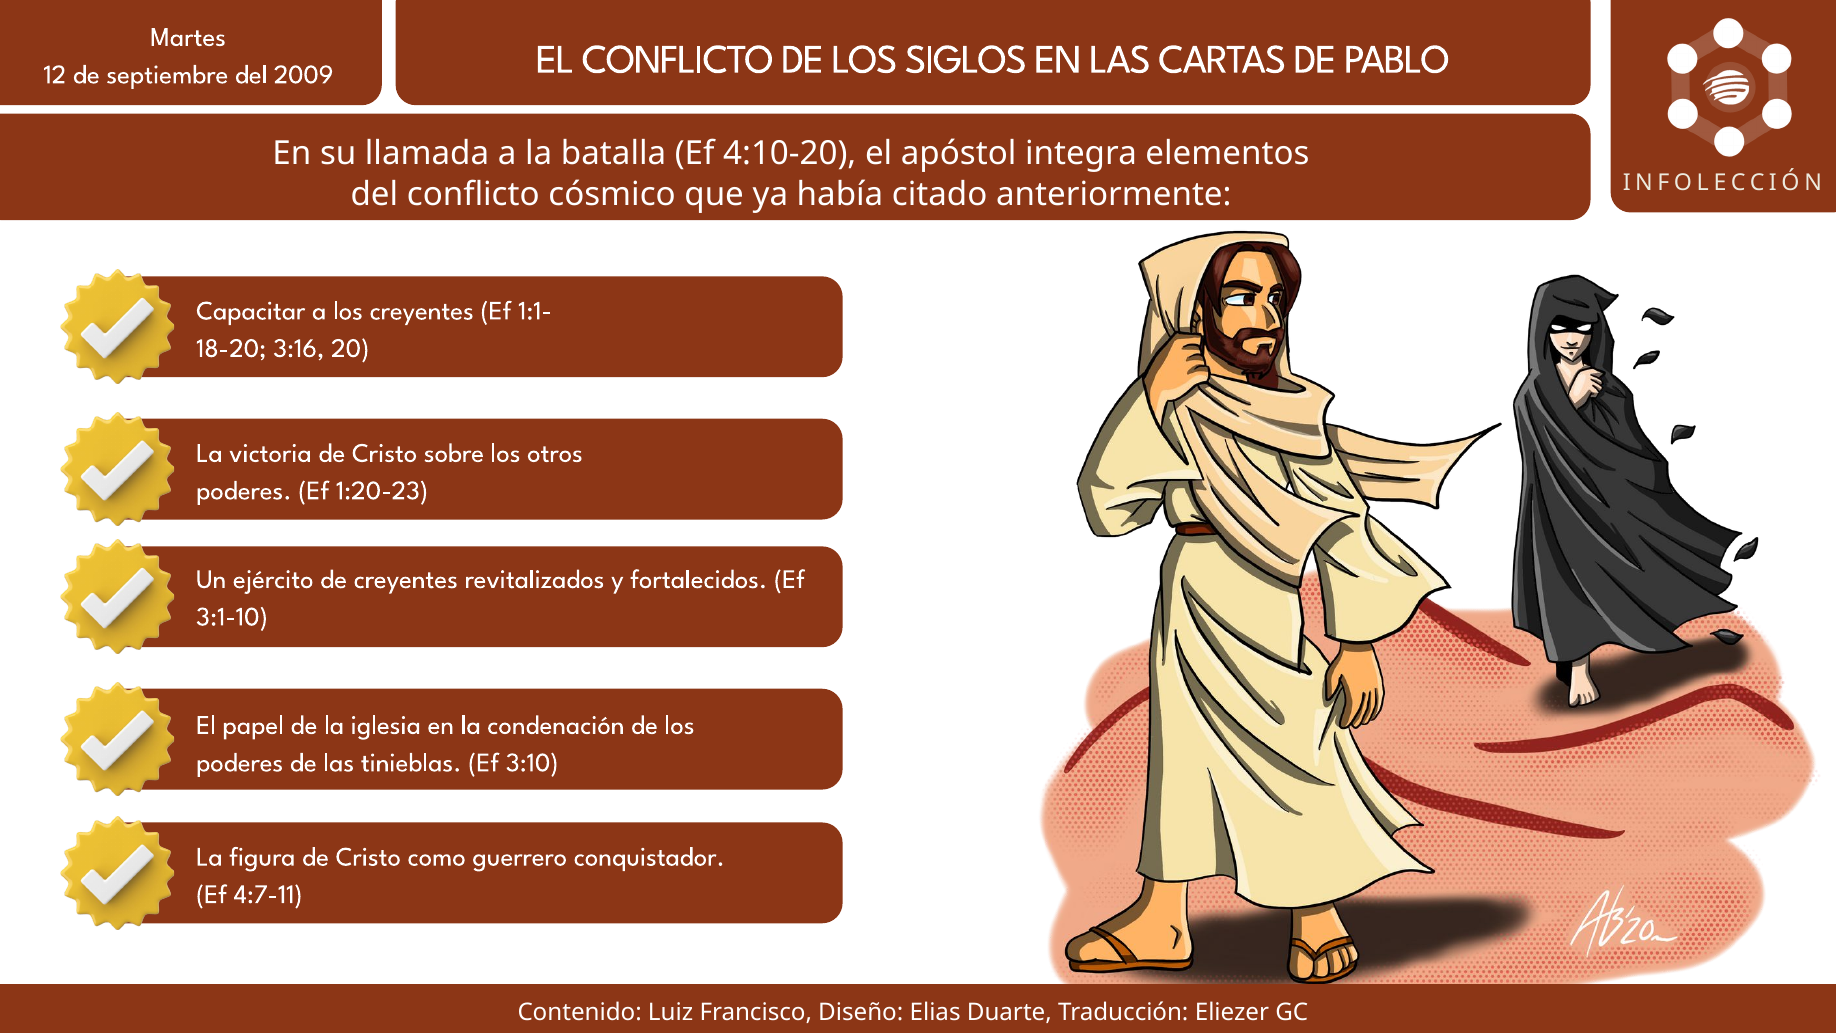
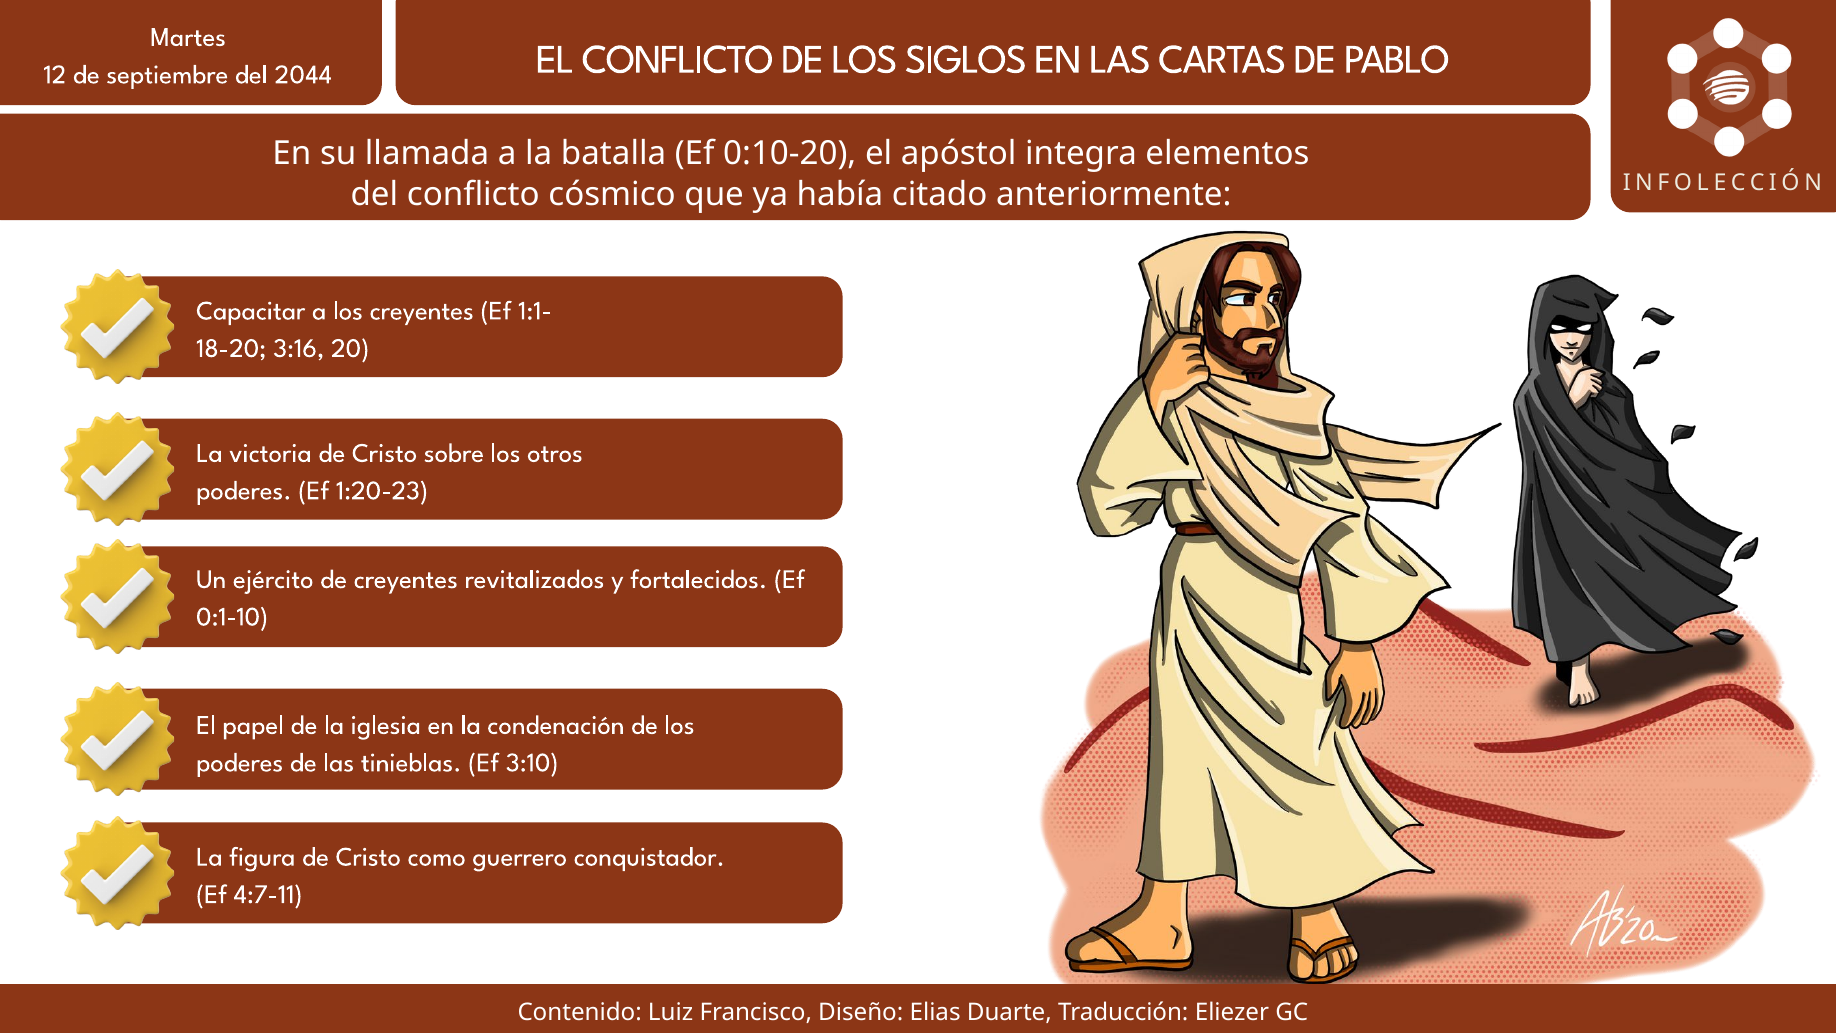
2009: 2009 -> 2044 (303, 74)
4:10-20: 4:10-20 -> 0:10-20 (790, 153)
3:1-10: 3:1-10 -> 0:1-10 (232, 616)
